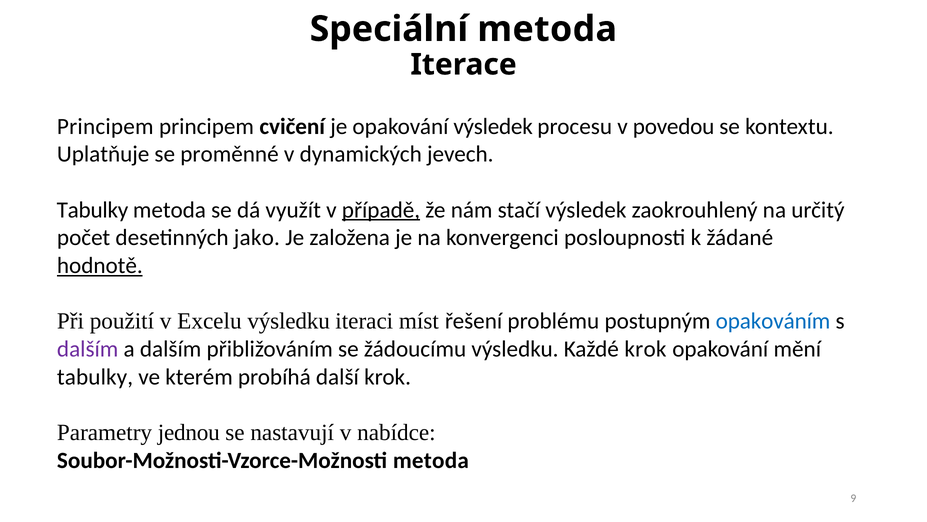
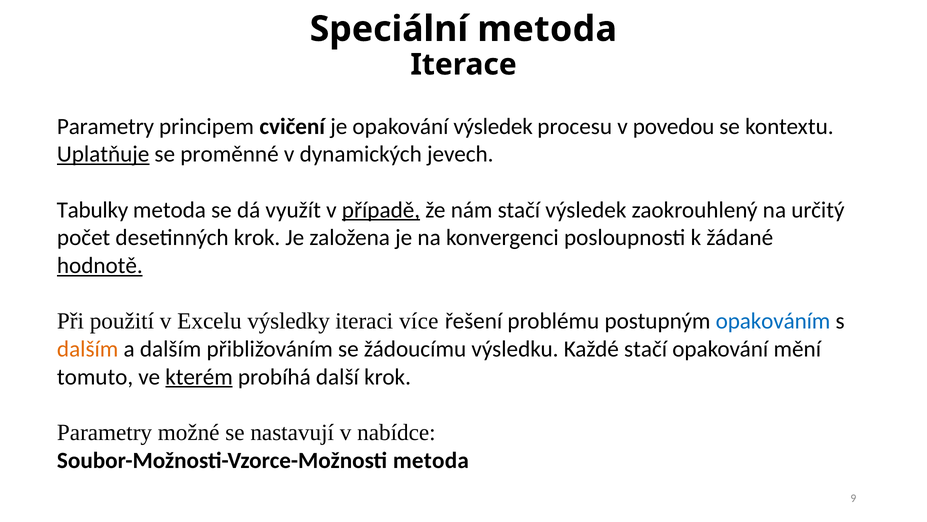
Principem: Principem -> Parametry (106, 126)
Uplatňuje underline: none -> present (103, 154)
desetinných jako: jako -> krok (257, 237)
Excelu výsledku: výsledku -> výsledky (289, 321)
míst: míst -> více (419, 321)
dalším colour: purple -> orange (88, 349)
Každé krok: krok -> stačí (646, 349)
tabulky: tabulky -> tomuto (95, 377)
kterém underline: none -> present (199, 377)
jednou: jednou -> možné (189, 432)
